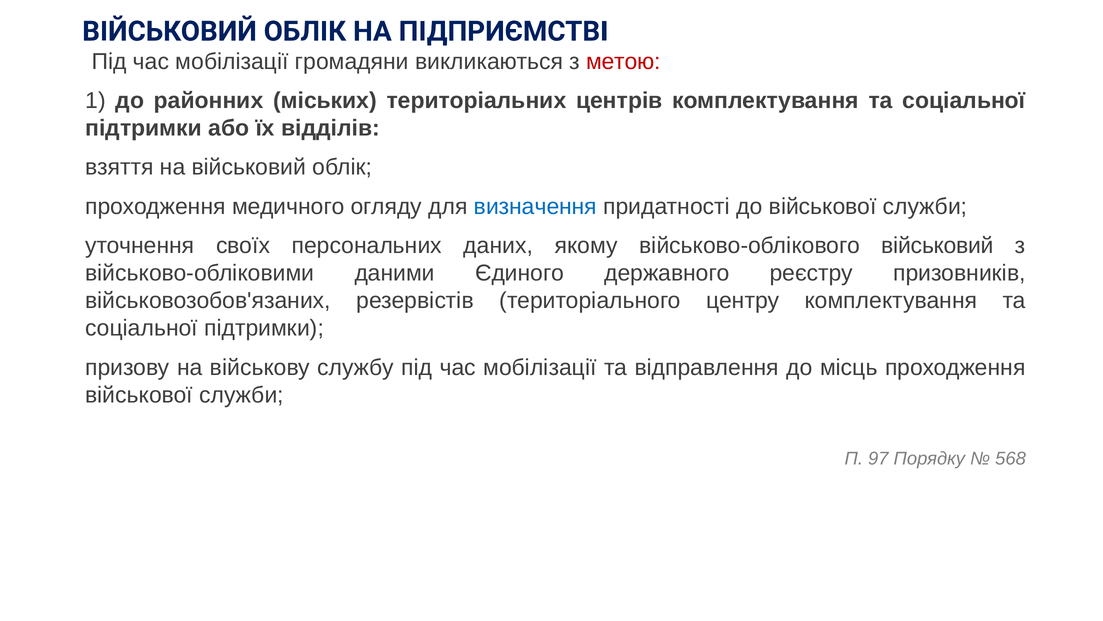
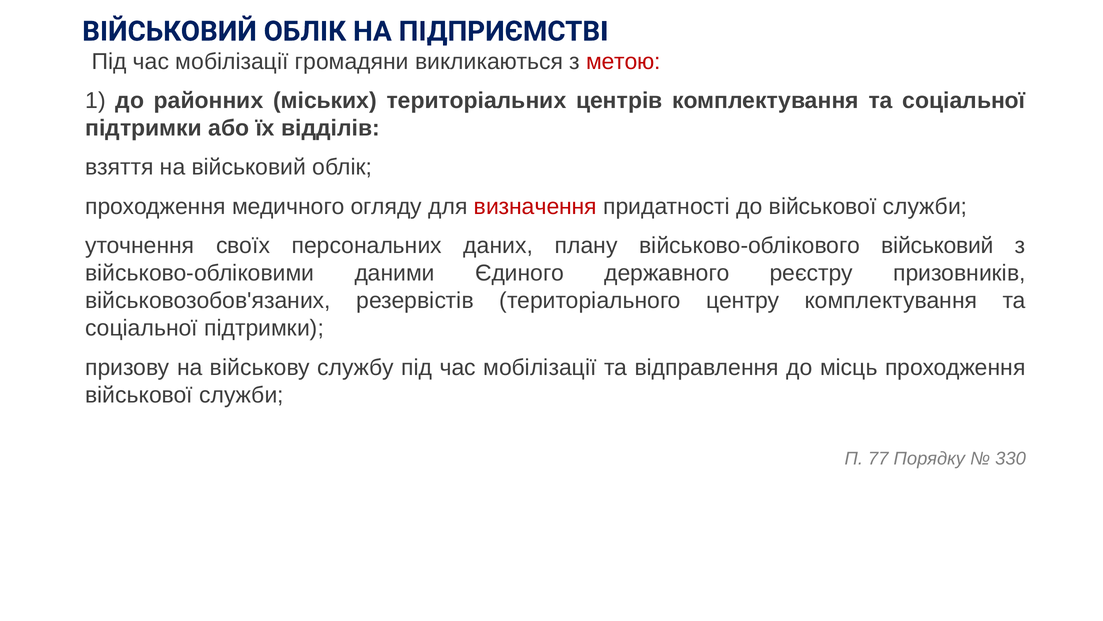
визначення colour: blue -> red (535, 206)
якому: якому -> плану (586, 245)
97: 97 -> 77 (878, 458)
568: 568 -> 330 (1011, 458)
